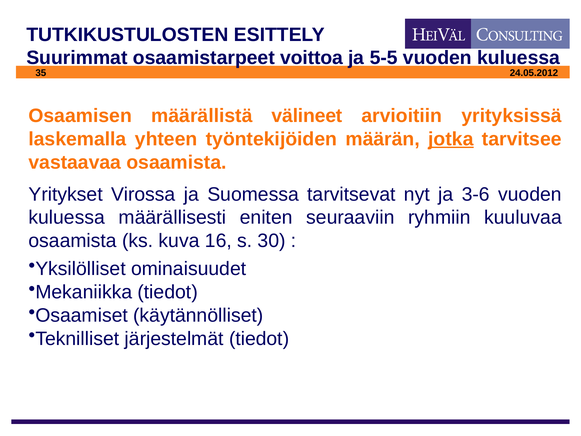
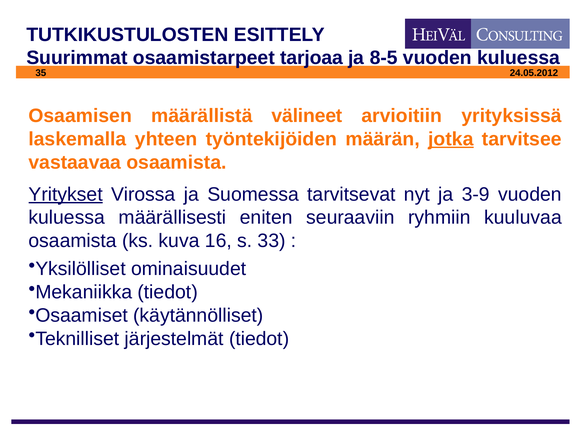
voittoa: voittoa -> tarjoaa (312, 58)
5-5: 5-5 -> 8-5 (384, 58)
Yritykset underline: none -> present (66, 194)
3-6: 3-6 -> 3-9 (476, 194)
30: 30 -> 33 (272, 241)
